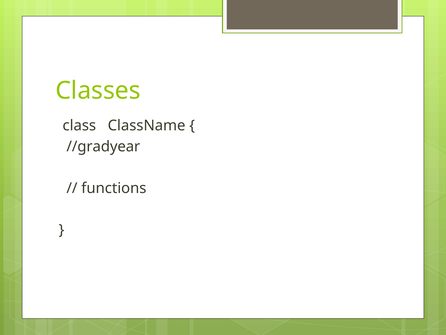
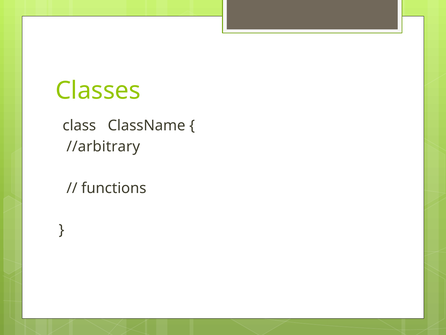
//gradyear: //gradyear -> //arbitrary (103, 146)
